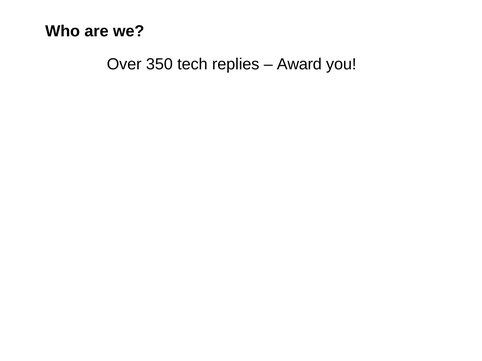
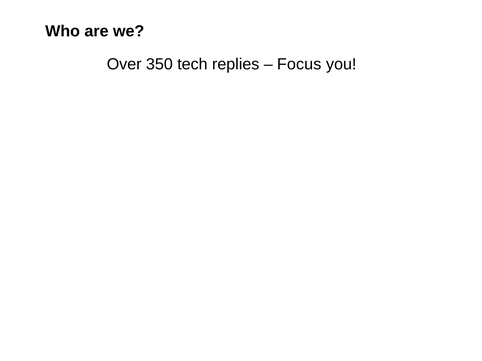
Award: Award -> Focus (299, 64)
